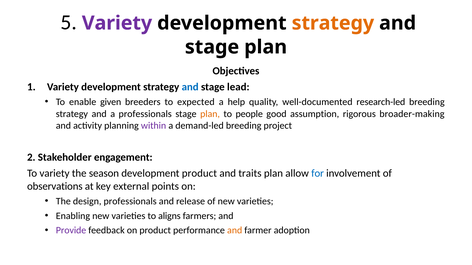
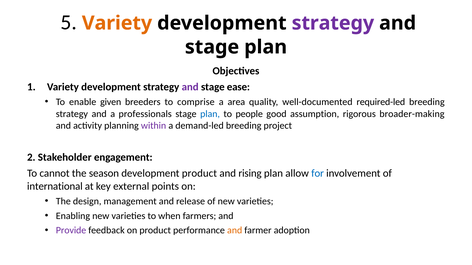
Variety colour: purple -> orange (117, 23)
strategy colour: orange -> purple (333, 23)
and colour: blue -> purple (190, 87)
lead: lead -> ease (238, 87)
expected: expected -> comprise (196, 102)
help: help -> area (236, 102)
research-led: research-led -> required-led (381, 102)
plan colour: orange -> blue (210, 114)
To variety: variety -> cannot (55, 174)
traits: traits -> rising (250, 174)
observations: observations -> international (55, 187)
design professionals: professionals -> management (130, 202)
aligns: aligns -> when (169, 216)
